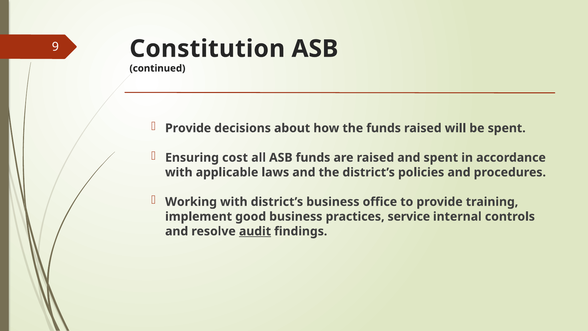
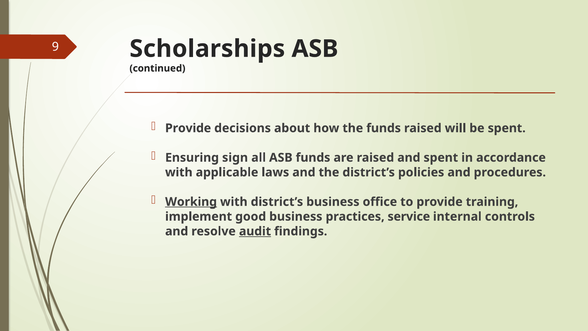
Constitution: Constitution -> Scholarships (207, 49)
cost: cost -> sign (235, 158)
Working underline: none -> present (191, 202)
